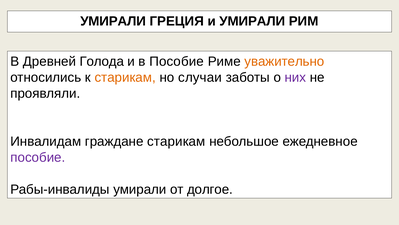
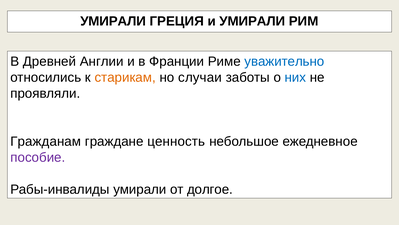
Голода: Голода -> Англии (102, 61)
в Пособие: Пособие -> Франции (177, 61)
уважительно colour: orange -> blue (284, 61)
них colour: purple -> blue (295, 77)
Инвалидам: Инвалидам -> Гражданам (46, 141)
граждане старикам: старикам -> ценность (176, 141)
